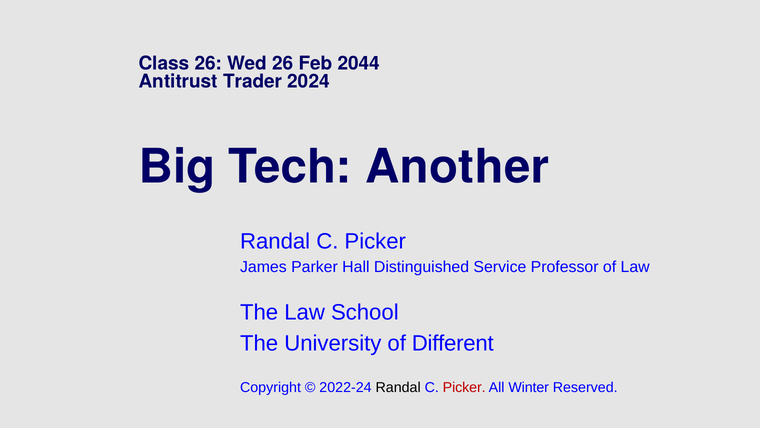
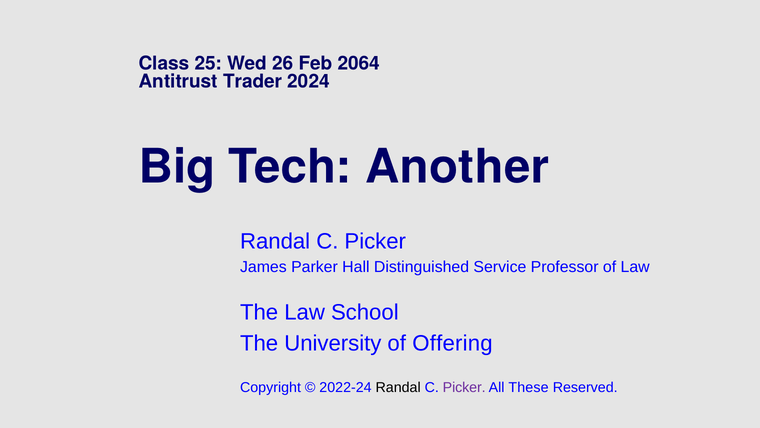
Class 26: 26 -> 25 (208, 63)
2044: 2044 -> 2064 (359, 63)
Different: Different -> Offering (453, 343)
Picker colour: red -> purple (464, 387)
Winter: Winter -> These (529, 387)
